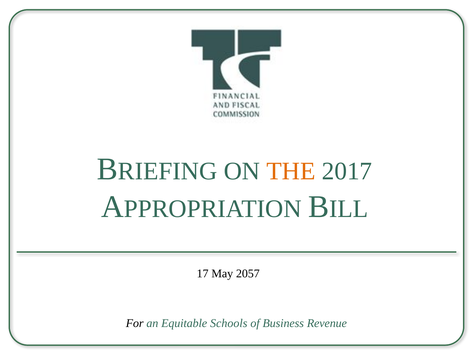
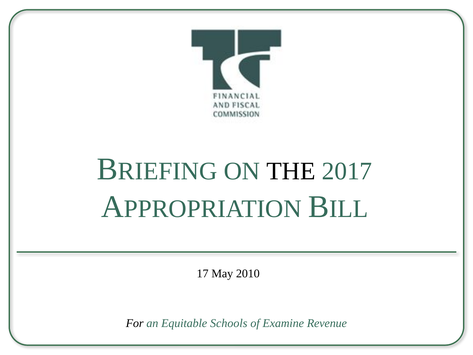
THE colour: orange -> black (291, 171)
2057: 2057 -> 2010 (248, 273)
Business: Business -> Examine (283, 323)
